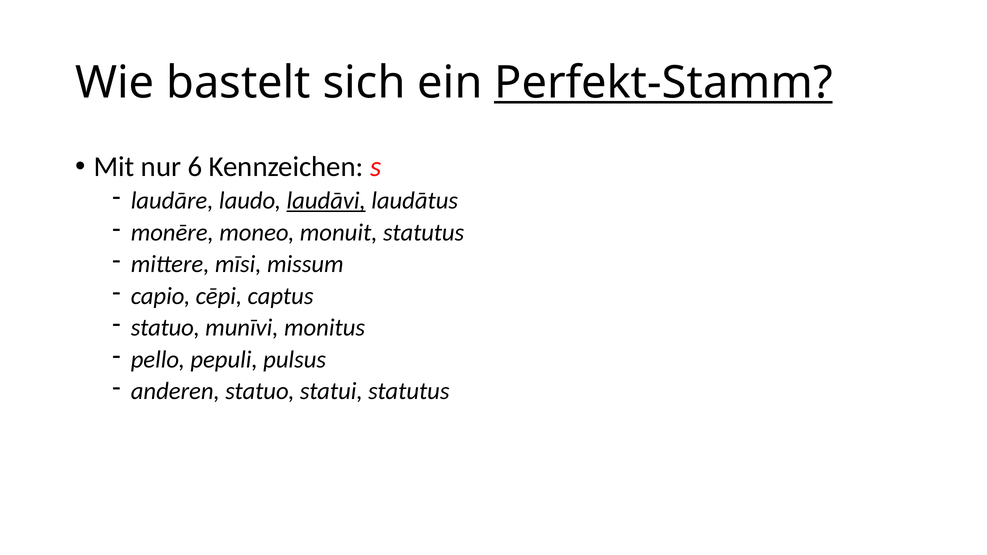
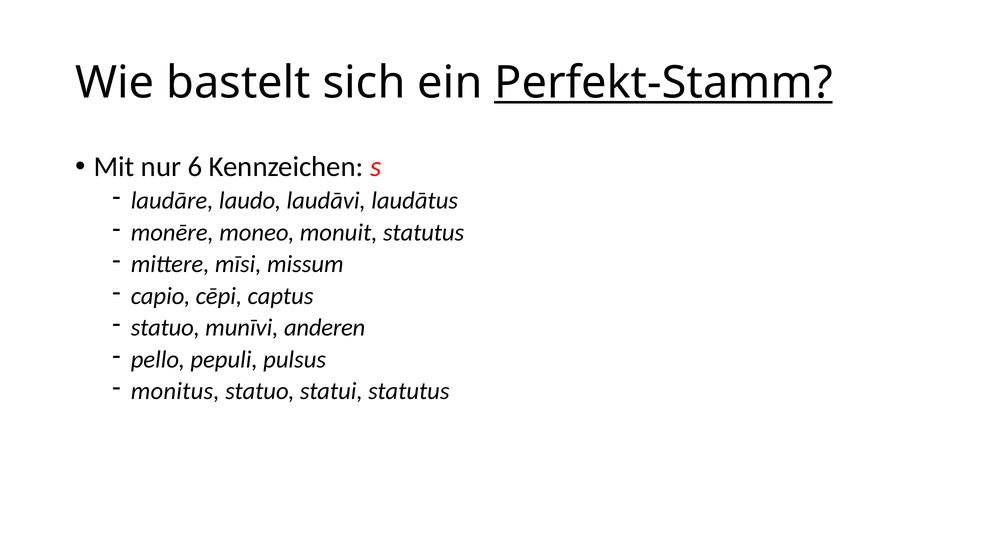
laudāvi underline: present -> none (326, 201)
monitus: monitus -> anderen (325, 328)
anderen: anderen -> monitus (175, 391)
